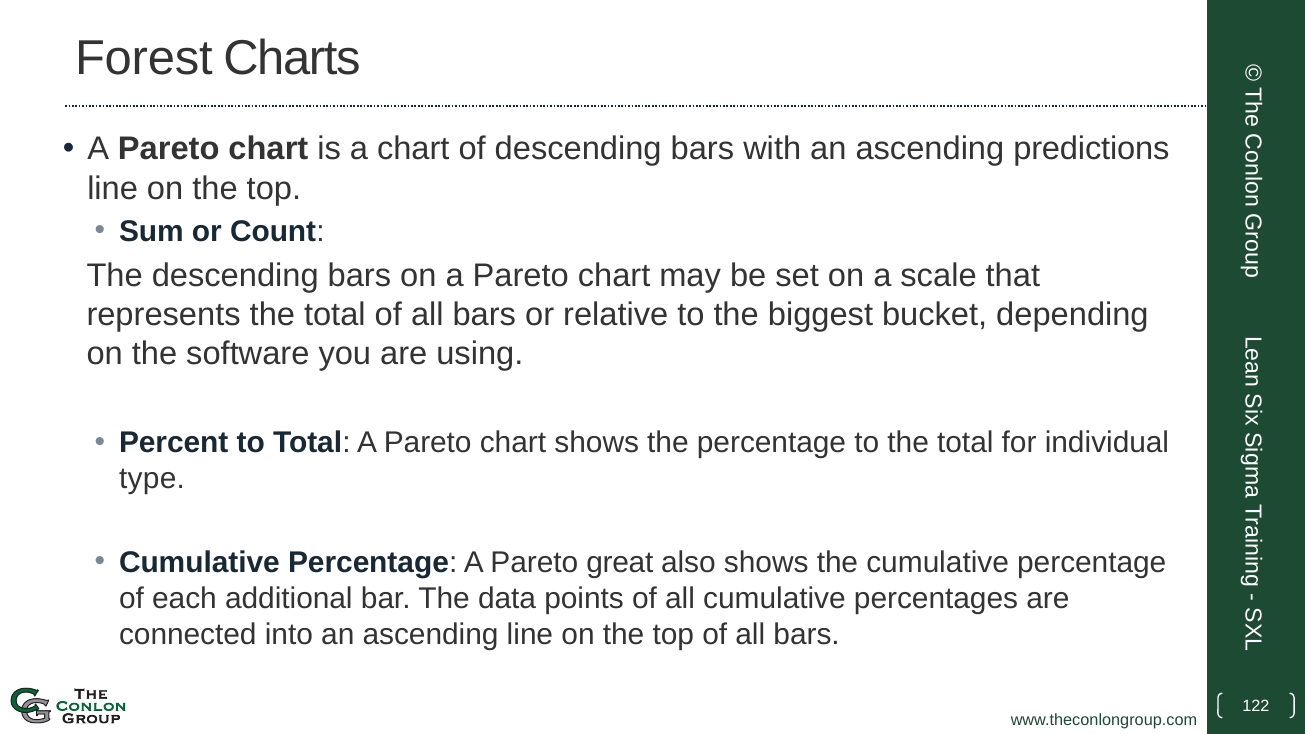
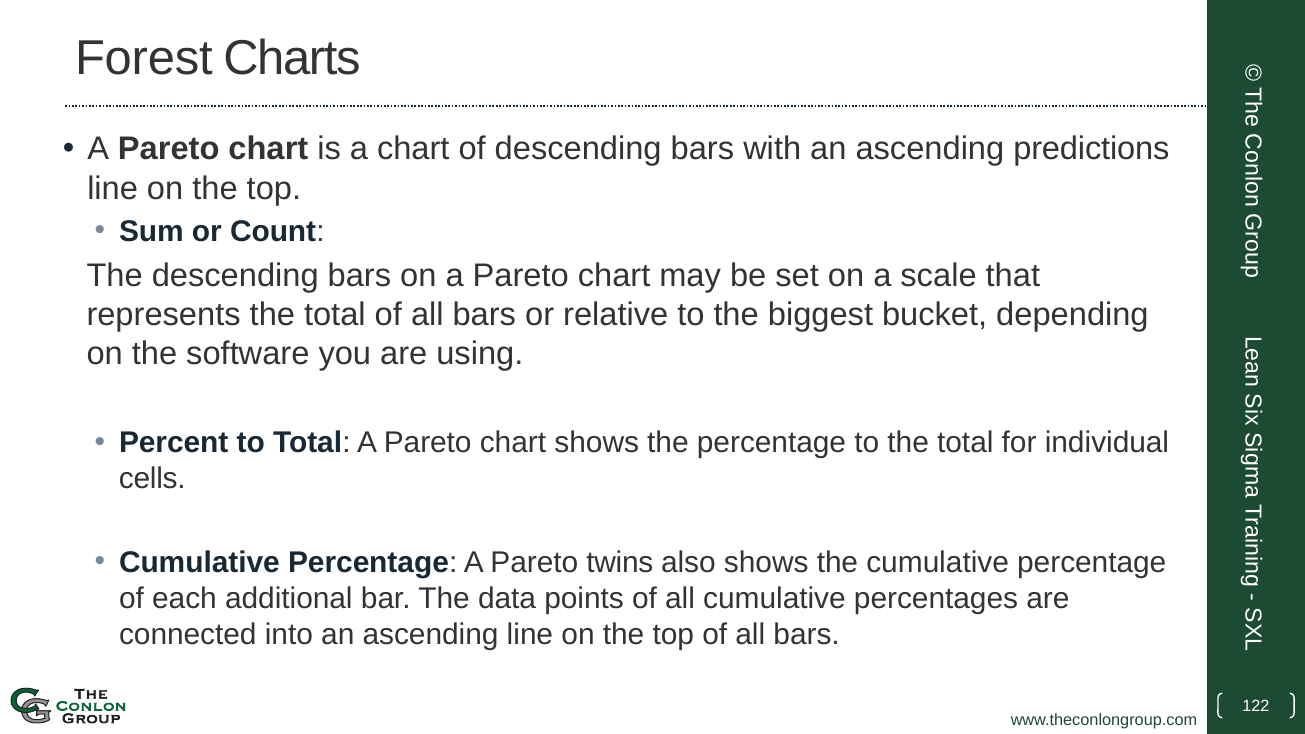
type: type -> cells (152, 479)
great: great -> twins (620, 563)
